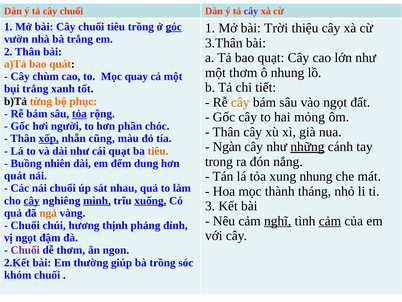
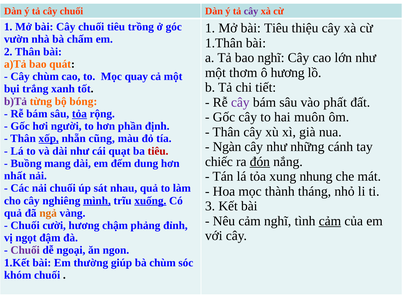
góc underline: present -> none (174, 27)
bài Trời: Trời -> Tiêu (276, 28)
bà trắng: trắng -> chấm (80, 39)
3.Thân: 3.Thân -> 1.Thân (224, 43)
bao quạt: quạt -> nghĩ (271, 58)
ô nhung: nhung -> hương (288, 72)
cây colour: orange -> purple (240, 102)
vào ngọt: ngọt -> phất (335, 102)
b)Tả colour: black -> purple (15, 101)
phục: phục -> bóng (83, 101)
mỏng: mỏng -> muôn (310, 117)
chóc: chóc -> định (157, 126)
những underline: present -> none (307, 147)
tiêu colour: orange -> red (158, 151)
trong: trong -> chiếc (219, 161)
đón underline: none -> present (260, 161)
nhiên: nhiên -> mang (57, 163)
quát: quát -> nhất (15, 176)
cây underline: present -> none (32, 200)
nghĩ underline: present -> none (278, 221)
chúi: chúi -> cười (54, 225)
thịnh: thịnh -> chậm (115, 225)
dễ thơm: thơm -> ngoại (71, 250)
2.Kết: 2.Kết -> 1.Kết (17, 262)
bà trồng: trồng -> chùm (163, 262)
